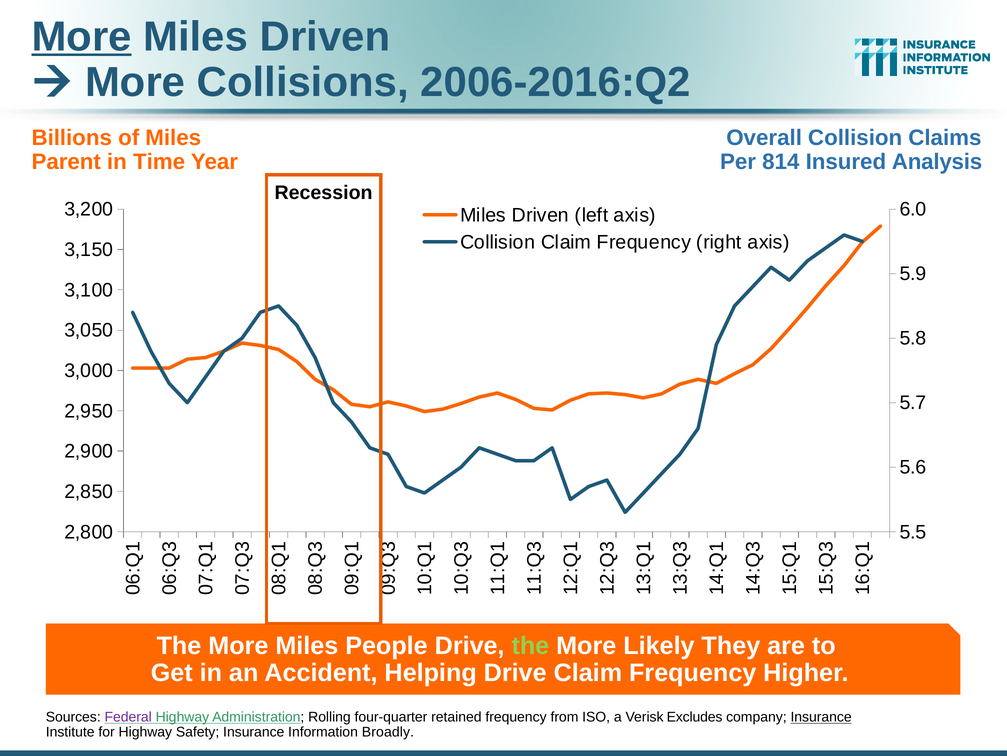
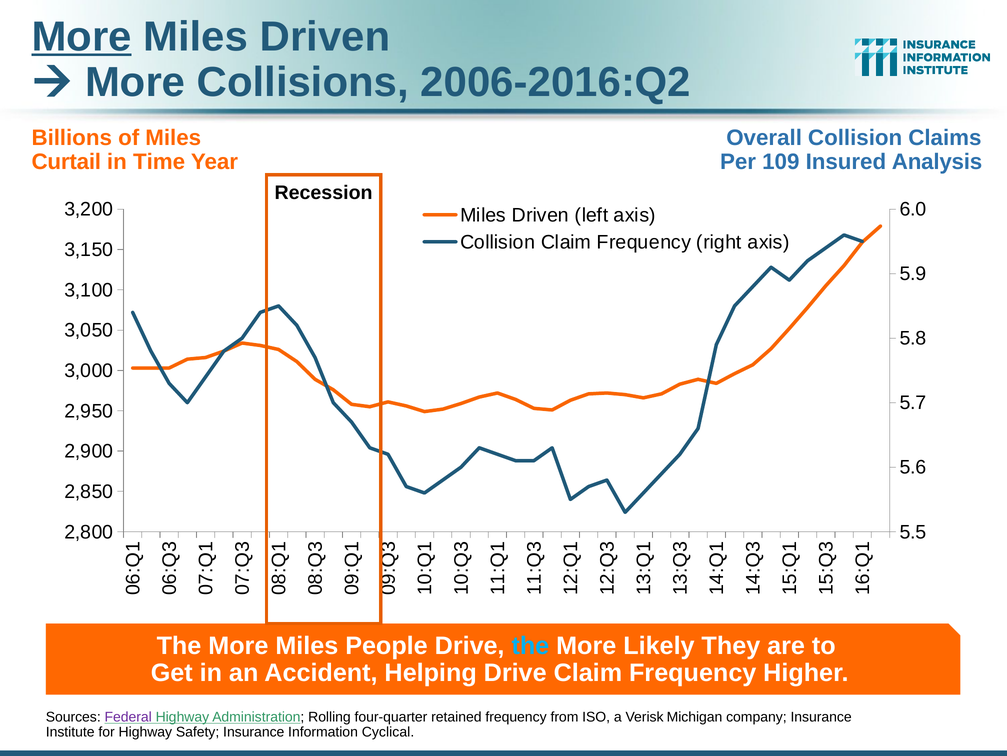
Parent: Parent -> Curtail (66, 162)
814: 814 -> 109 (781, 162)
the colour: light green -> light blue (530, 645)
Excludes: Excludes -> Michigan (694, 716)
Insurance underline: present -> none (821, 716)
Broadly: Broadly -> Cyclical (388, 732)
